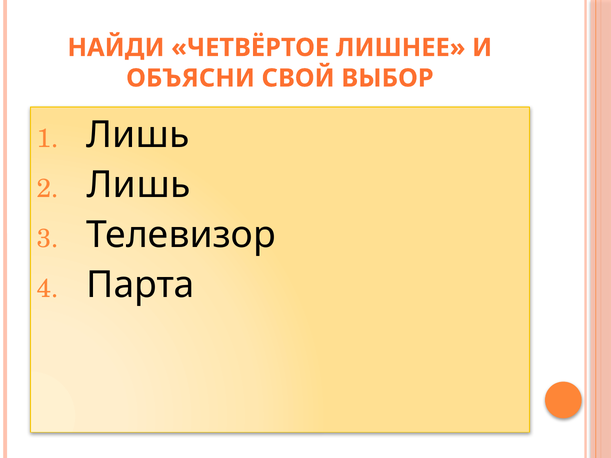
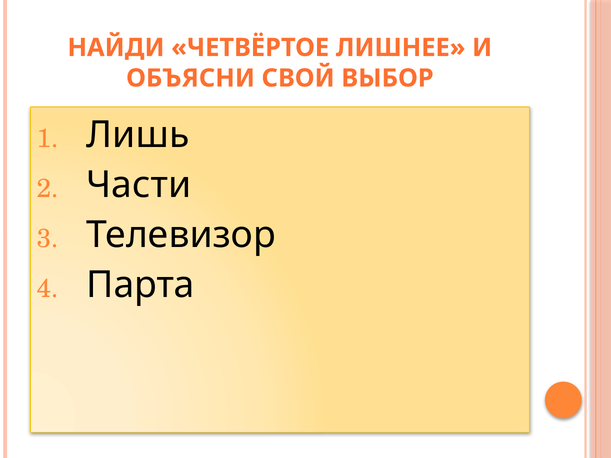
Лишь: Лишь -> Части (139, 185)
